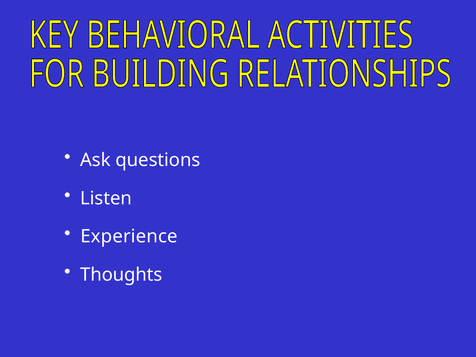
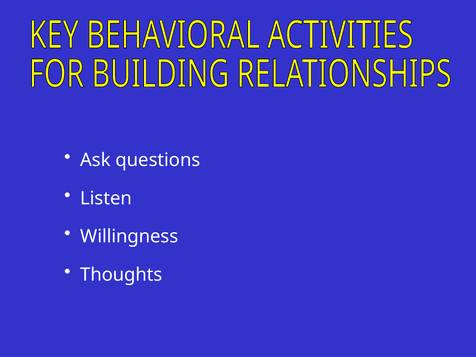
Experience: Experience -> Willingness (129, 236)
